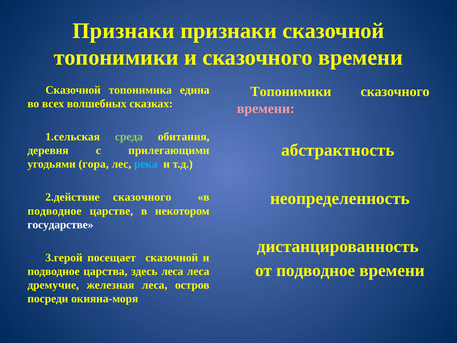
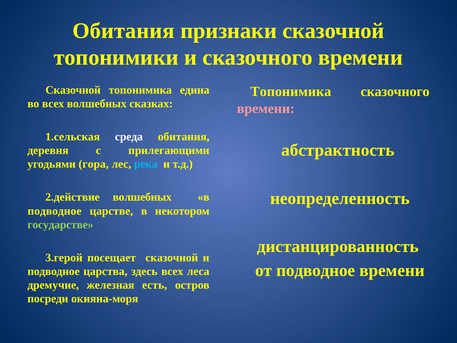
Признаки: Признаки -> Обитания (123, 31)
Топонимики: Топонимики -> Топонимика (291, 92)
среда colour: light green -> white (129, 137)
сказочного: сказочного -> волшебных (142, 197)
государстве colour: white -> light green (60, 224)
здесь леса: леса -> всех (172, 271)
железная леса: леса -> есть (155, 285)
